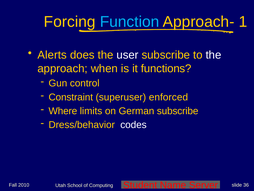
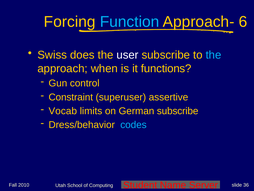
1: 1 -> 6 (243, 22)
Alerts: Alerts -> Swiss (52, 55)
the colour: white -> light blue (214, 55)
enforced: enforced -> assertive (168, 97)
Where: Where -> Vocab (63, 111)
codes colour: white -> light blue (133, 125)
